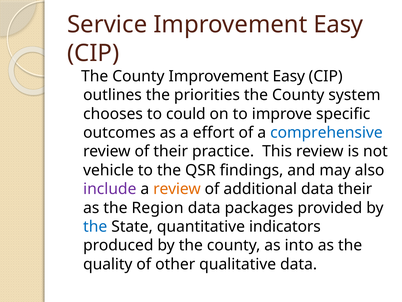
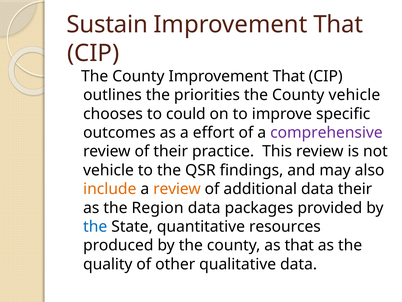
Service: Service -> Sustain (107, 24)
Easy: Easy -> That (338, 24)
County Improvement Easy: Easy -> That (289, 76)
County system: system -> vehicle (354, 95)
comprehensive colour: blue -> purple (326, 132)
include colour: purple -> orange (110, 189)
indicators: indicators -> resources (285, 226)
as into: into -> that (299, 245)
